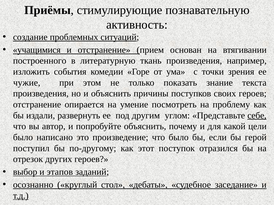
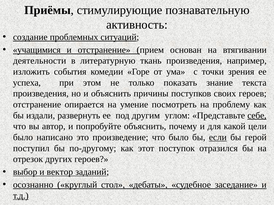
построенного: построенного -> деятельности (40, 61)
чужие: чужие -> успеха (27, 83)
если underline: none -> present (218, 138)
этапов: этапов -> вектор (60, 172)
